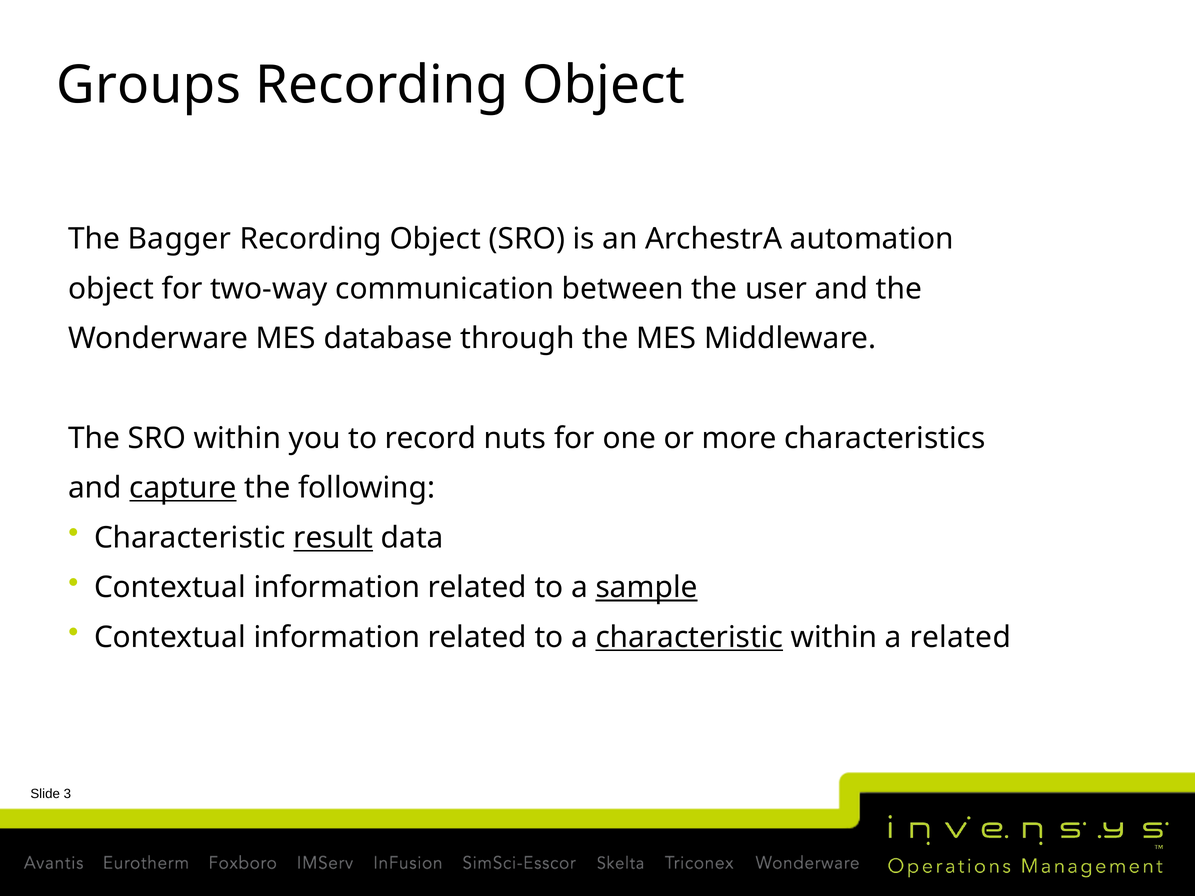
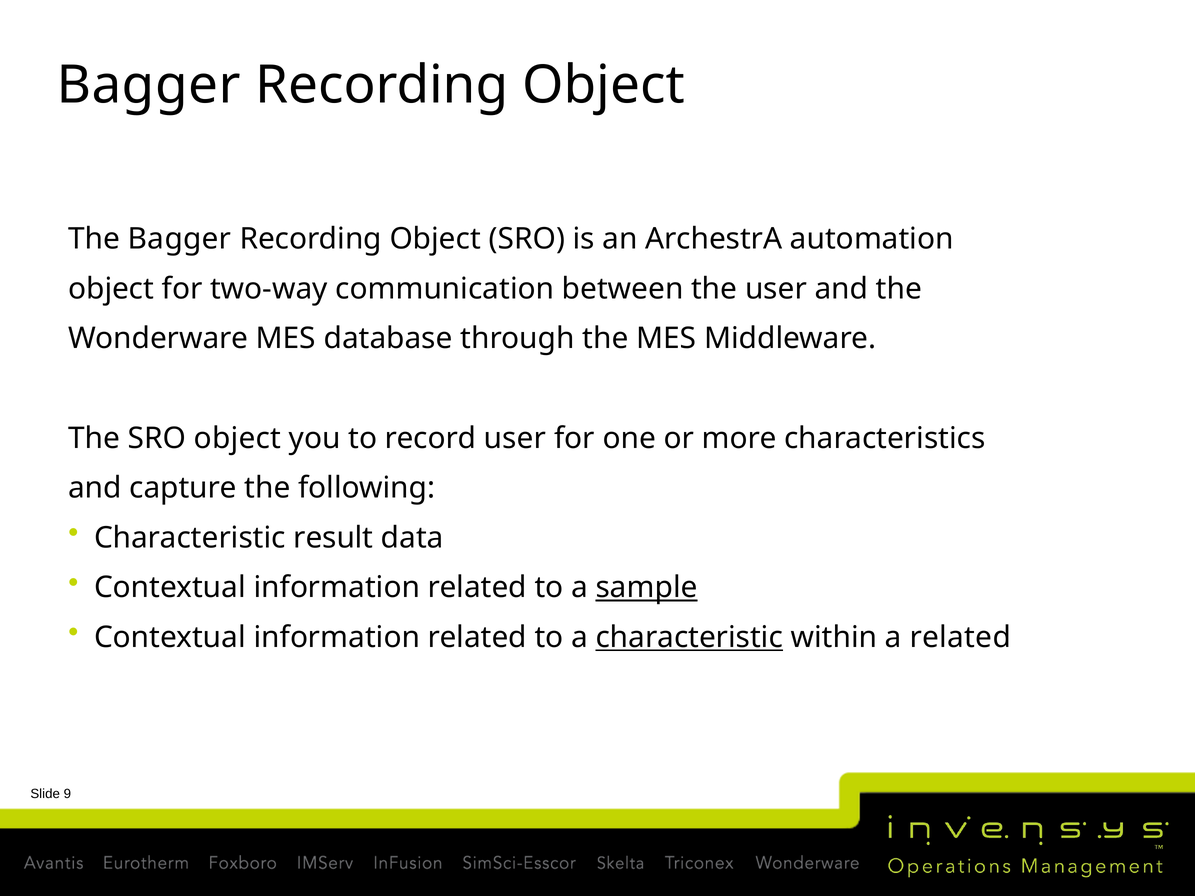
Groups: Groups -> Bagger (149, 85)
SRO within: within -> object (237, 438)
record nuts: nuts -> user (515, 438)
capture underline: present -> none (183, 488)
result underline: present -> none (333, 538)
3: 3 -> 9 (67, 794)
